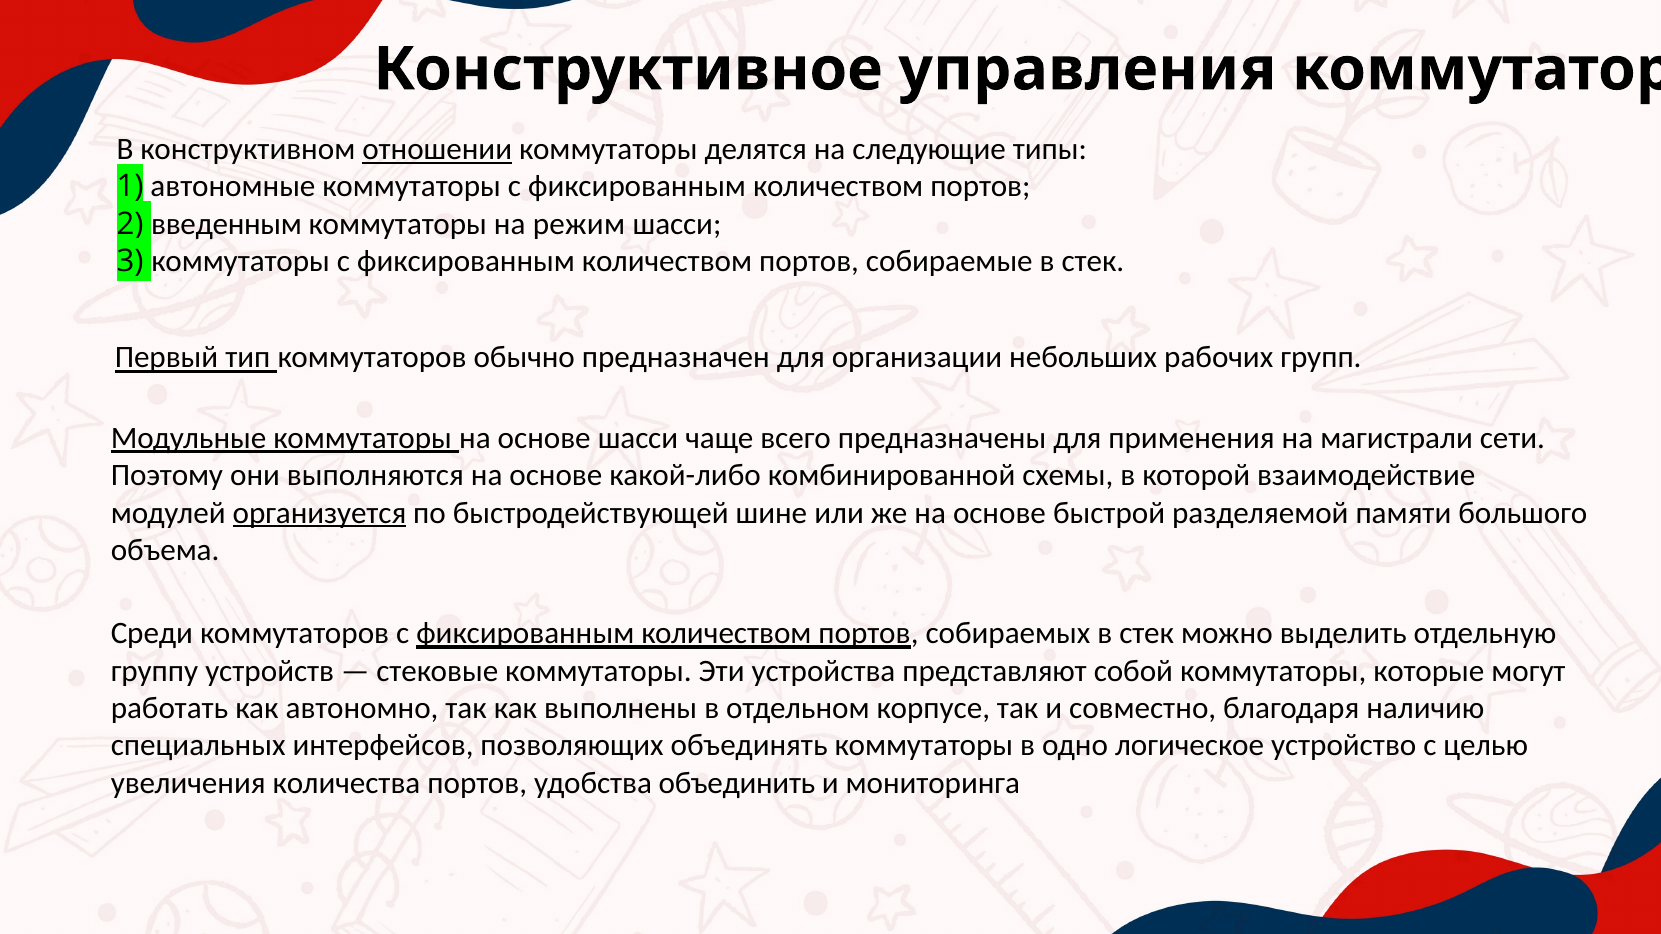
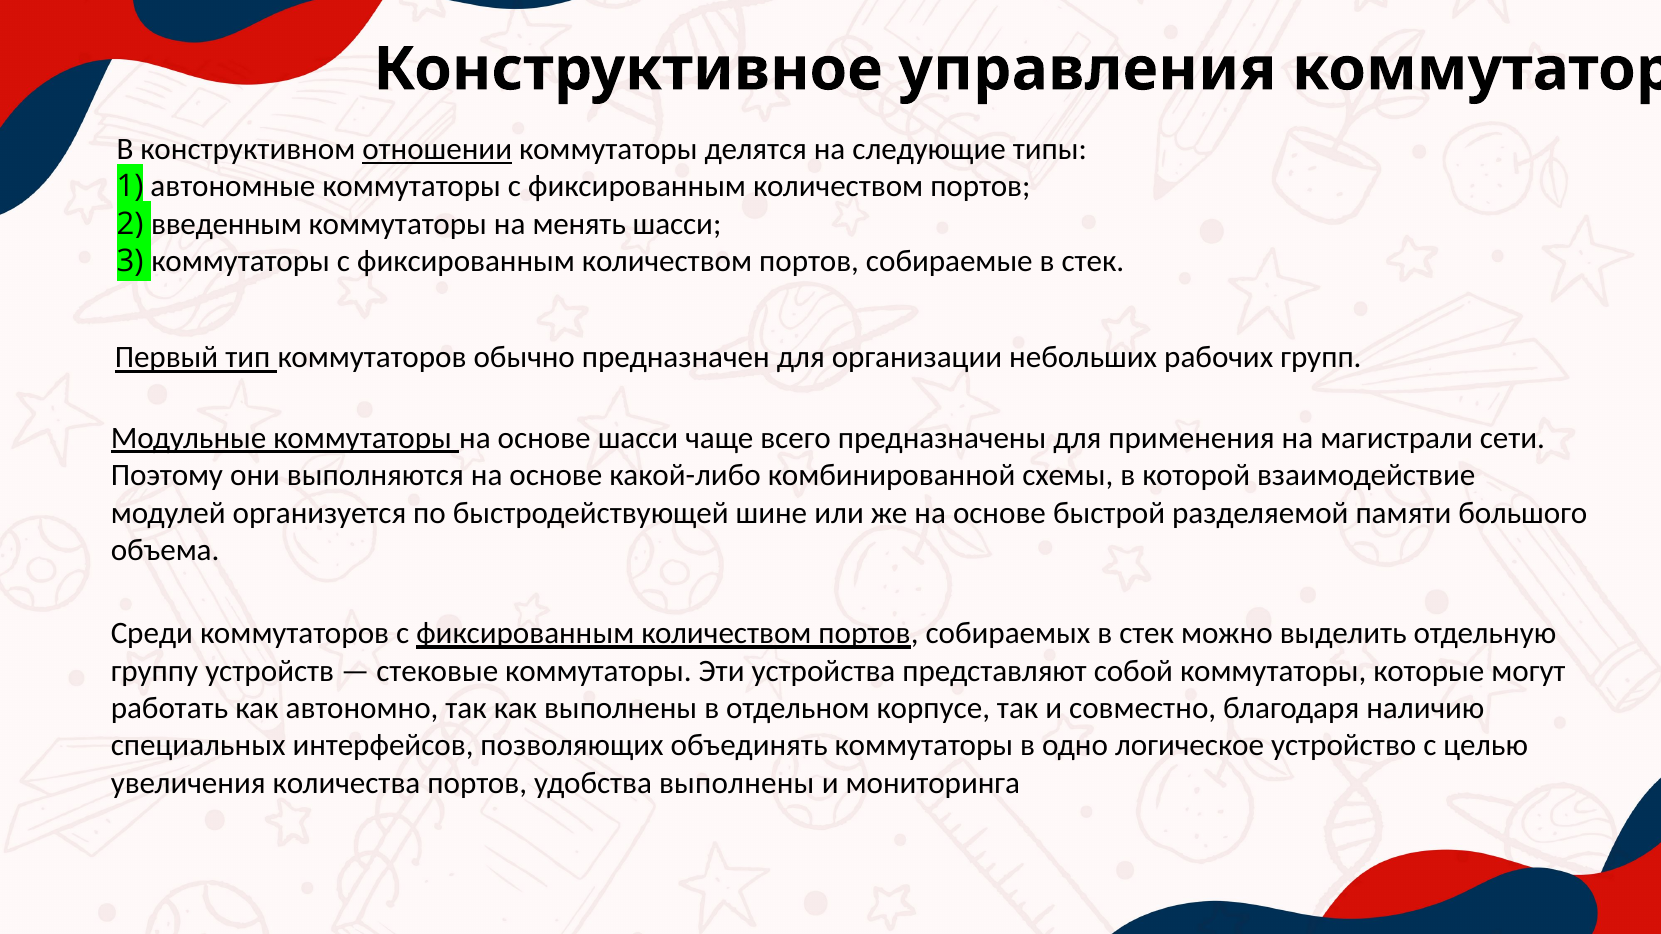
режим: режим -> менять (579, 224)
организуется underline: present -> none (319, 513)
удобства объединить: объединить -> выполнены (737, 783)
